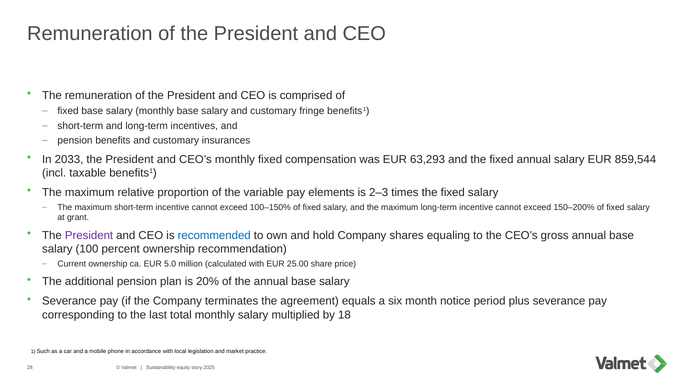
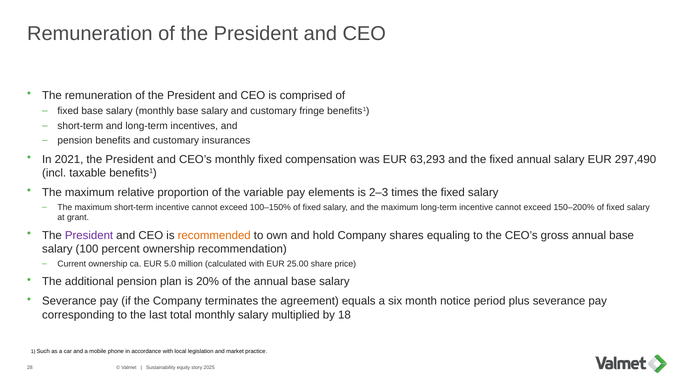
2033: 2033 -> 2021 (69, 160)
859,544: 859,544 -> 297,490 (635, 160)
recommended colour: blue -> orange (214, 236)
